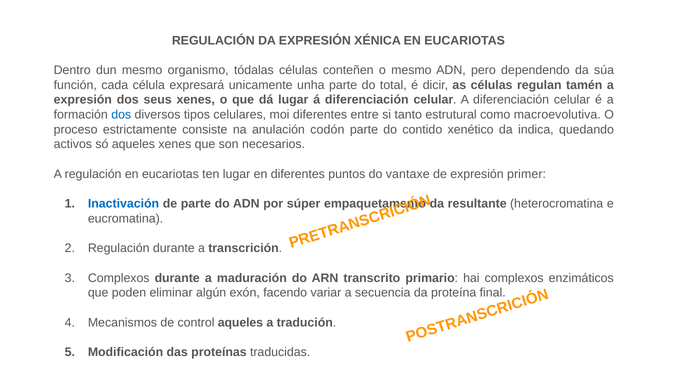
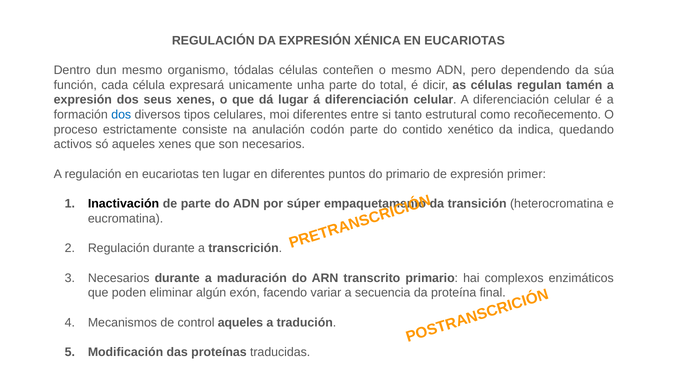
macroevolutiva: macroevolutiva -> recoñecemento (557, 115)
do vantaxe: vantaxe -> primario (408, 174)
Inactivación colour: blue -> black (124, 204)
resultante: resultante -> transición (477, 204)
Complexos: Complexos -> Necesarios (119, 278)
